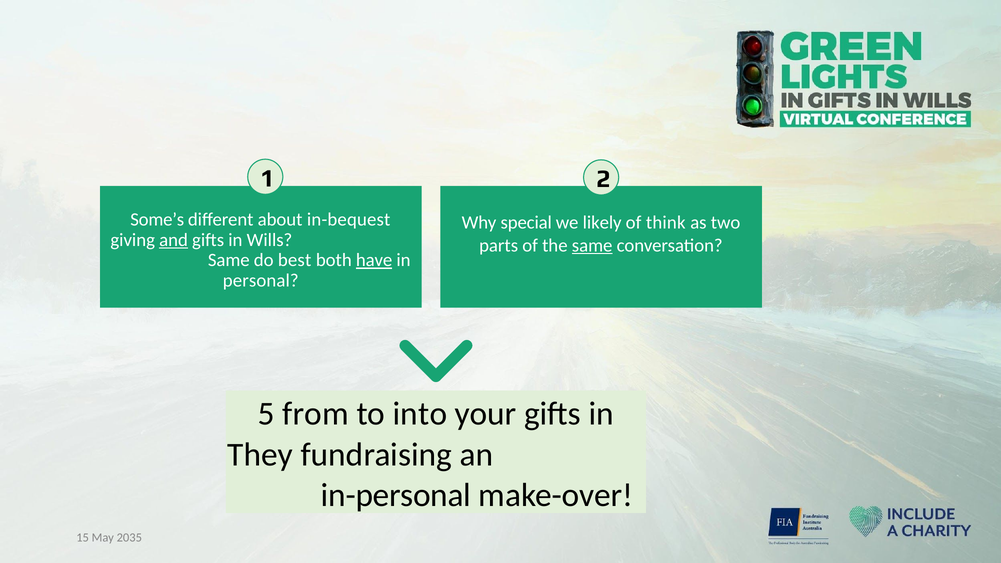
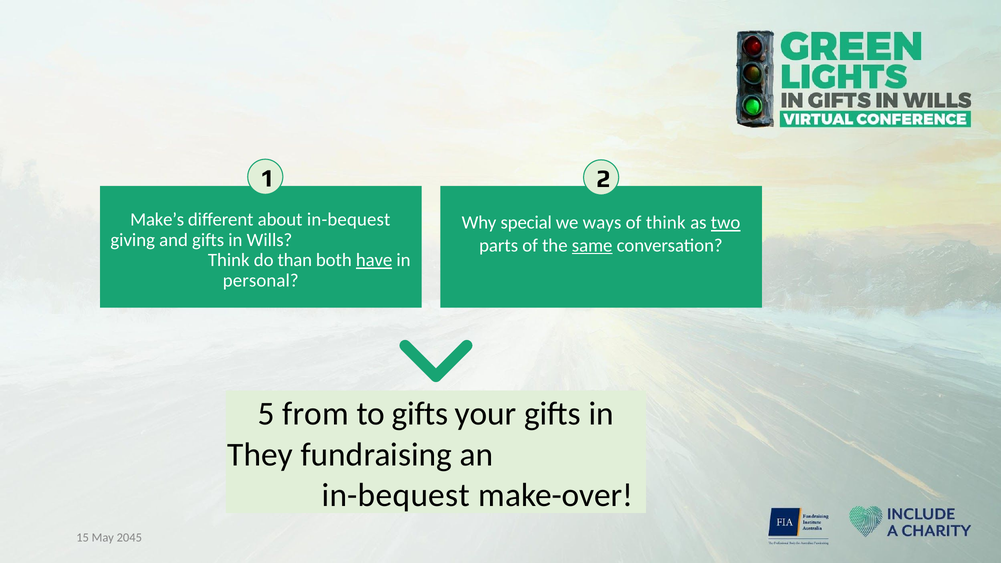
Some’s: Some’s -> Make’s (157, 220)
likely: likely -> ways (602, 223)
two underline: none -> present (726, 223)
and underline: present -> none (174, 240)
Same: Same -> Think (229, 260)
best: best -> than (295, 260)
to into: into -> gifts (420, 414)
in-personal: in-personal -> in-bequest (396, 495)
2035: 2035 -> 2045 (129, 538)
